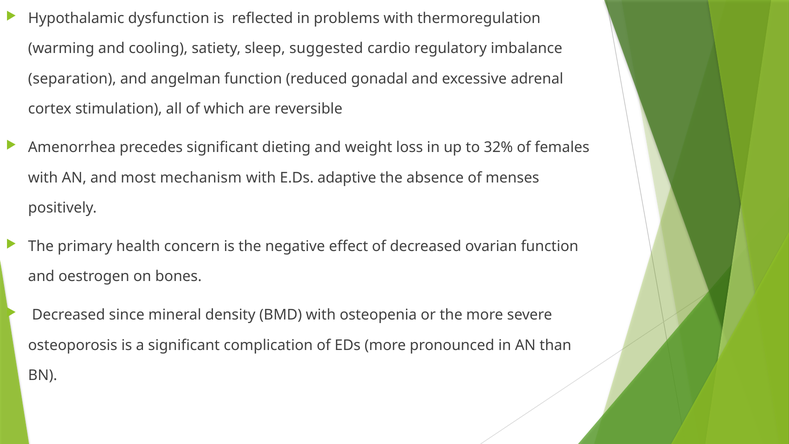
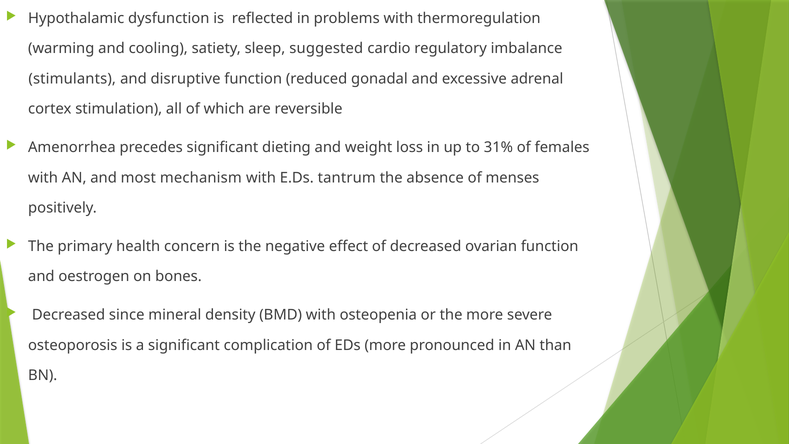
separation: separation -> stimulants (72, 79)
angelman: angelman -> disruptive (186, 79)
32%: 32% -> 31% (498, 147)
adaptive: adaptive -> tantrum (347, 178)
